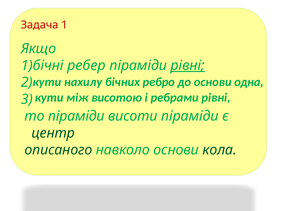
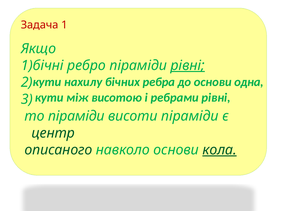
ребер: ребер -> ребро (86, 65)
ребро: ребро -> ребра (159, 82)
кола underline: none -> present (220, 150)
